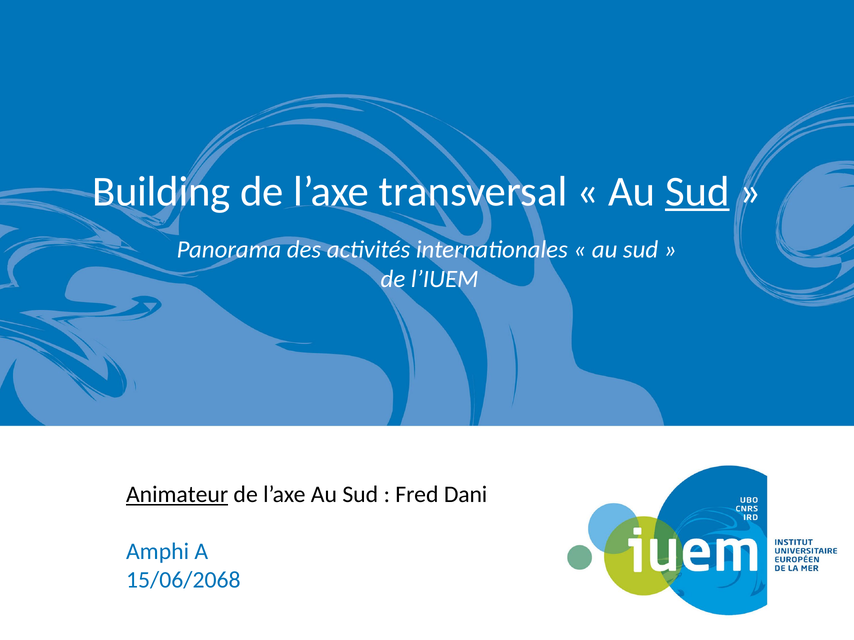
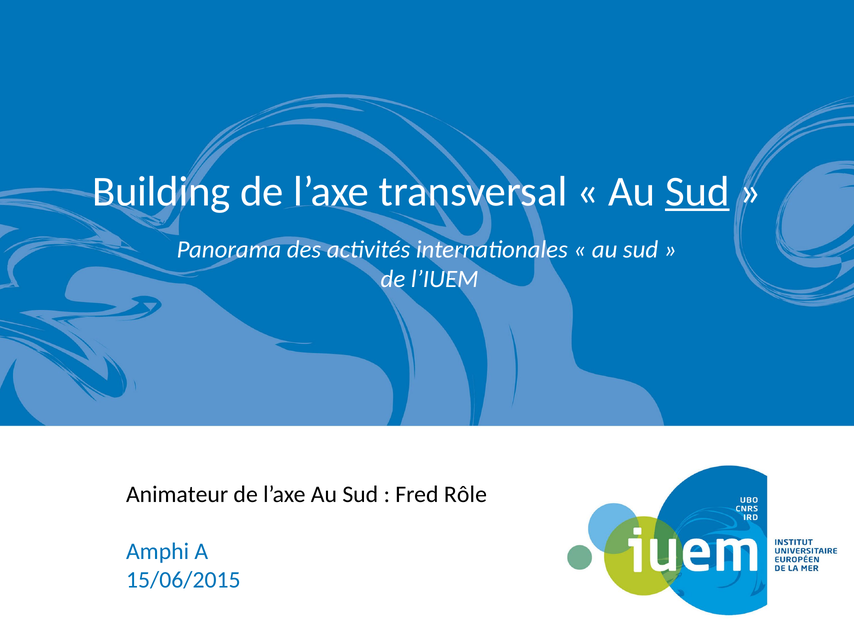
Animateur underline: present -> none (177, 495)
Dani: Dani -> Rôle (465, 495)
15/06/2068: 15/06/2068 -> 15/06/2015 (183, 580)
